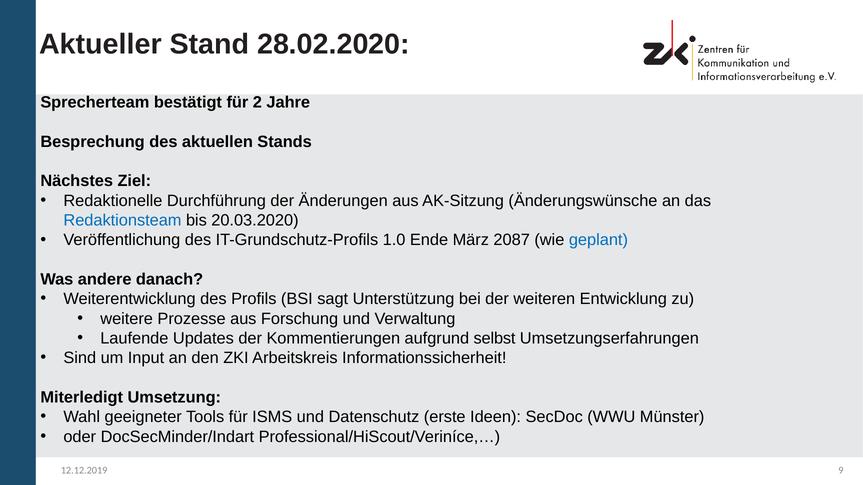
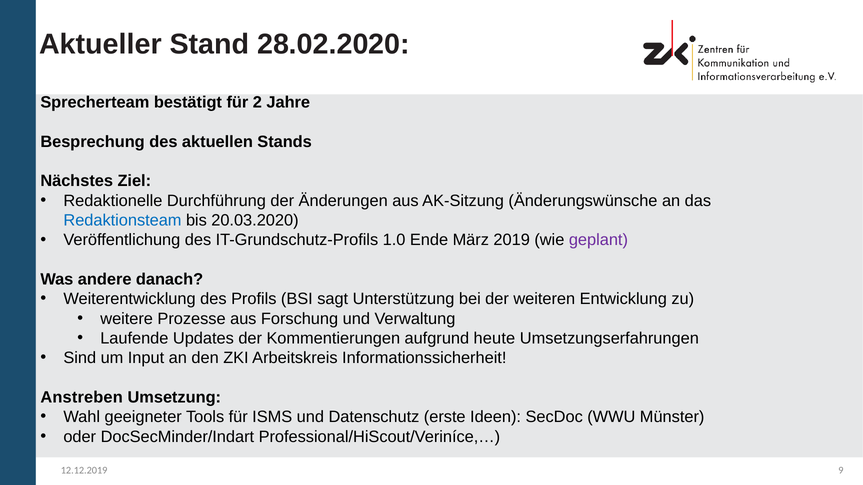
2087: 2087 -> 2019 (512, 240)
geplant colour: blue -> purple (598, 240)
selbst: selbst -> heute (494, 339)
Miterledigt: Miterledigt -> Anstreben (82, 398)
